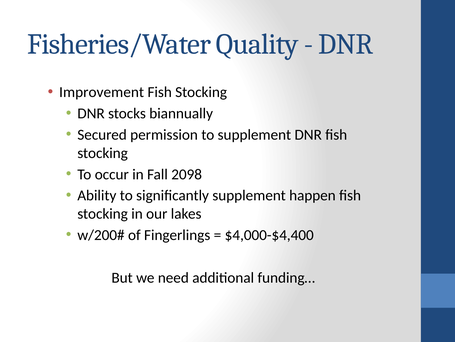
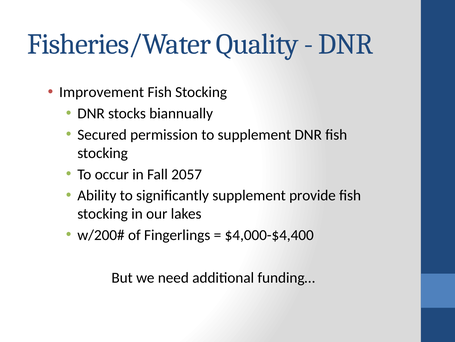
2098: 2098 -> 2057 (187, 174)
happen: happen -> provide (312, 195)
